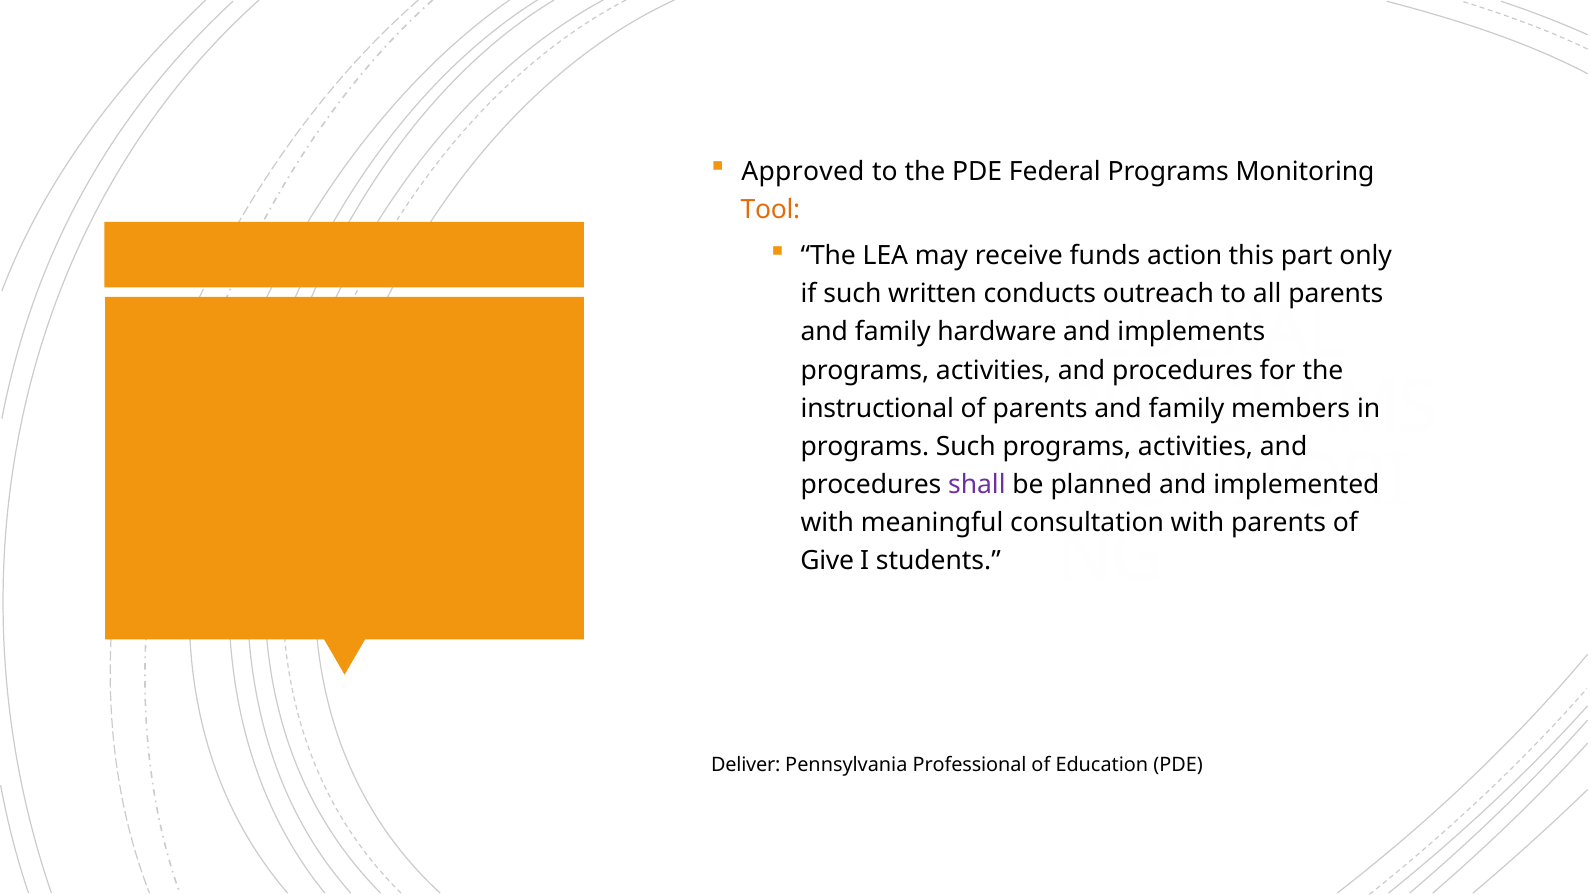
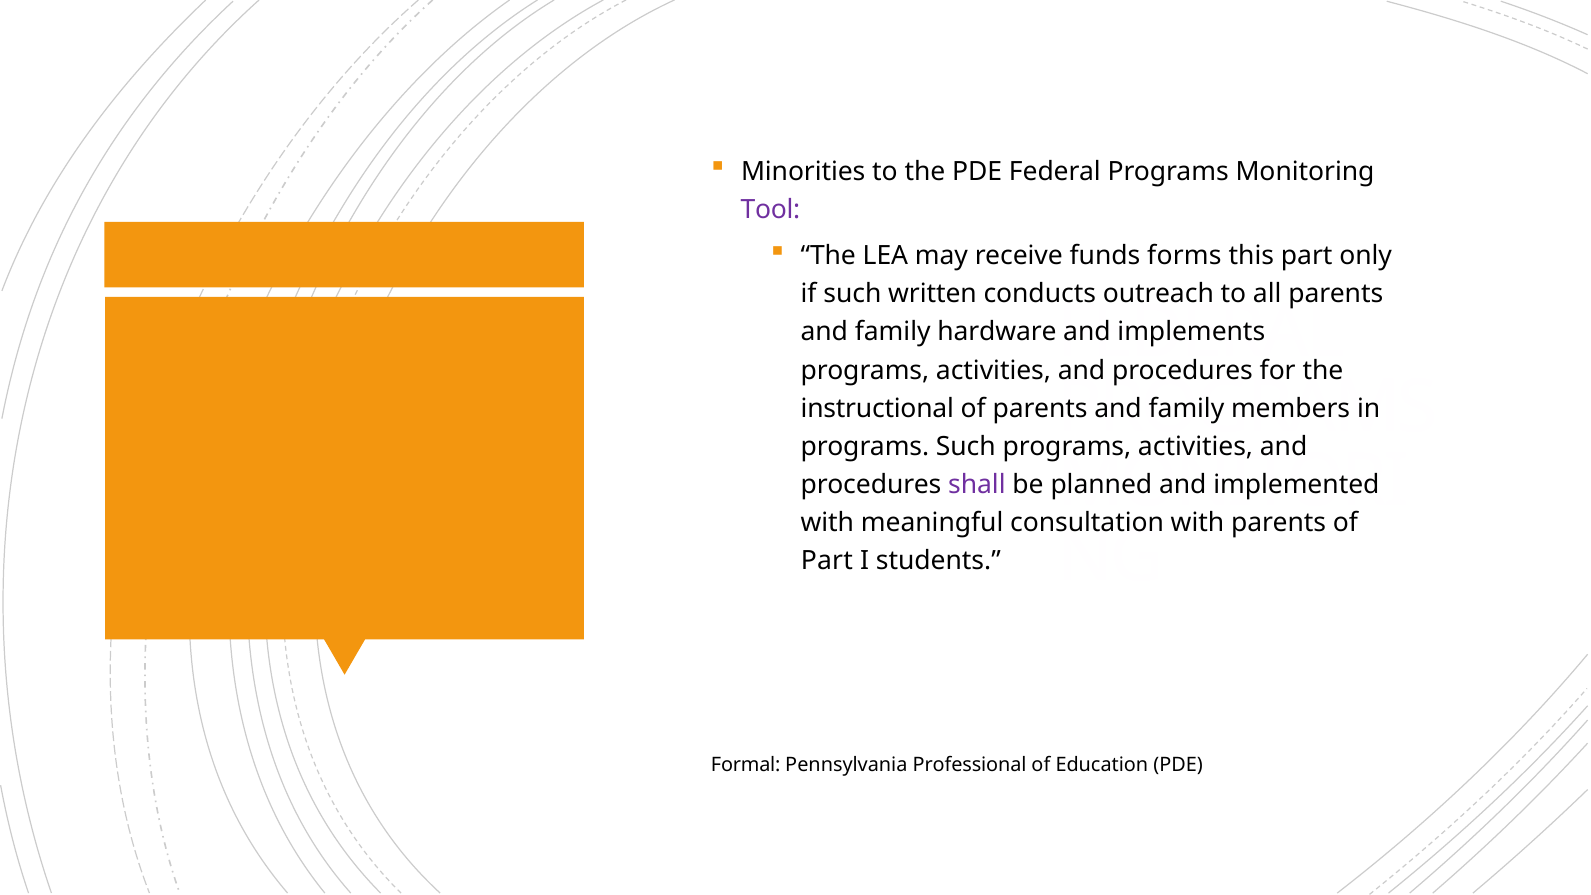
Approved: Approved -> Minorities (803, 171)
Tool colour: orange -> purple (770, 210)
action: action -> forms (1184, 256)
Give: Give -> Part (827, 561)
Deliver: Deliver -> Formal (746, 765)
